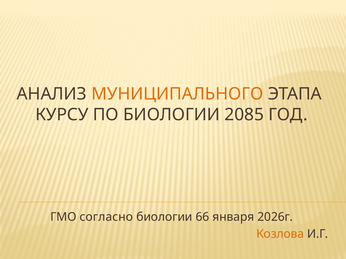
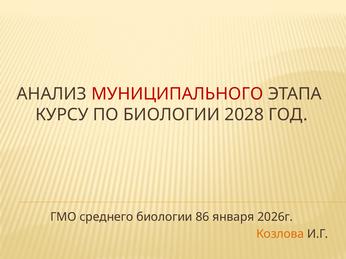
МУНИЦИПАЛЬНОГО colour: orange -> red (177, 94)
2085: 2085 -> 2028 (244, 115)
согласно: согласно -> среднего (106, 217)
66: 66 -> 86 (202, 217)
